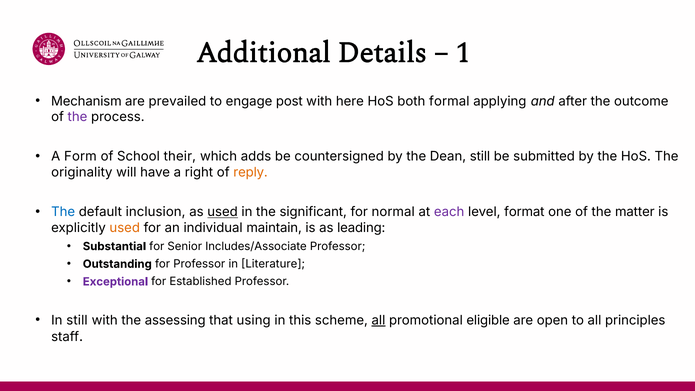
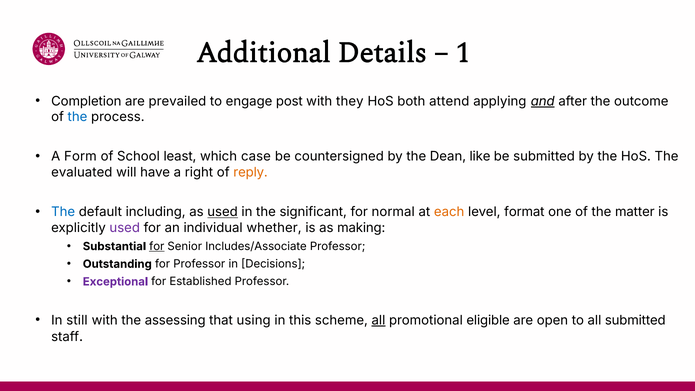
Mechanism: Mechanism -> Completion (86, 101)
here: here -> they (350, 101)
formal: formal -> attend (449, 101)
and underline: none -> present (543, 101)
the colour: purple -> blue (77, 117)
their: their -> least (180, 157)
adds: adds -> case (256, 157)
Dean still: still -> like (480, 157)
originality: originality -> evaluated (82, 172)
inclusion: inclusion -> including (156, 212)
each colour: purple -> orange (449, 212)
used colour: orange -> purple (125, 228)
maintain: maintain -> whether (274, 228)
leading: leading -> making (361, 228)
for underline: none -> present (157, 246)
Literature: Literature -> Decisions (273, 264)
all principles: principles -> submitted (635, 320)
